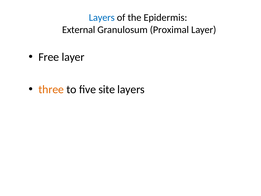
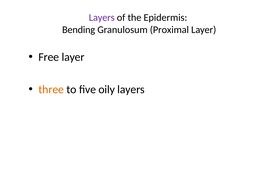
Layers colour: blue -> purple (102, 17)
External: External -> Bending (79, 30)
site: site -> oily (107, 89)
